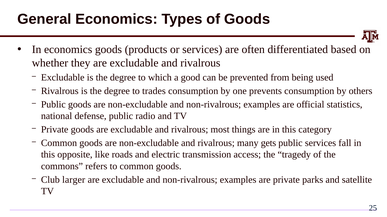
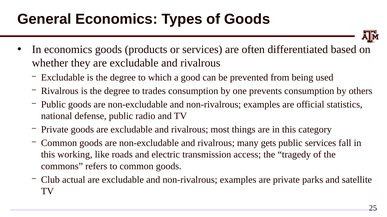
opposite: opposite -> working (75, 155)
larger: larger -> actual (74, 180)
